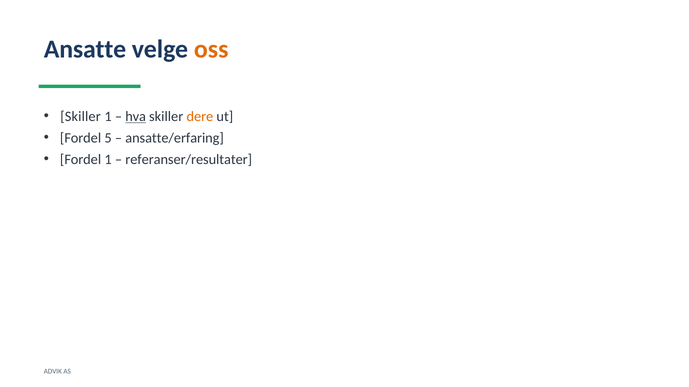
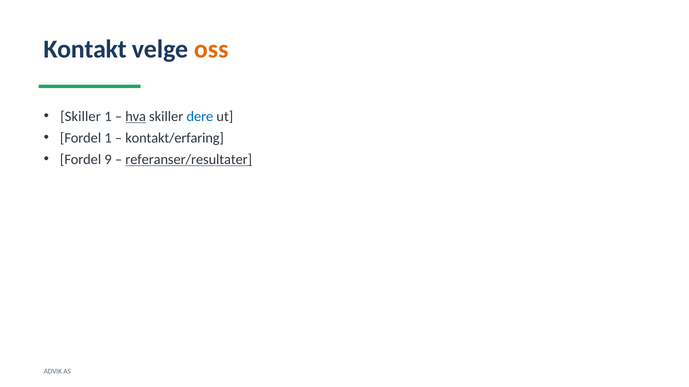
Ansatte: Ansatte -> Kontakt (85, 49)
dere colour: orange -> blue (200, 117)
Fordel 5: 5 -> 1 (108, 138)
ansatte/erfaring: ansatte/erfaring -> kontakt/erfaring (175, 138)
Fordel 1: 1 -> 9 (108, 160)
referanser/resultater underline: none -> present (189, 160)
